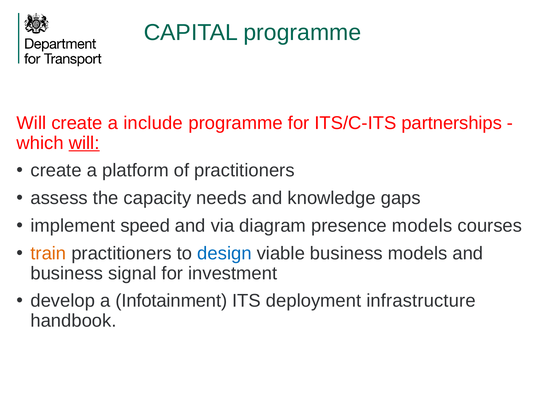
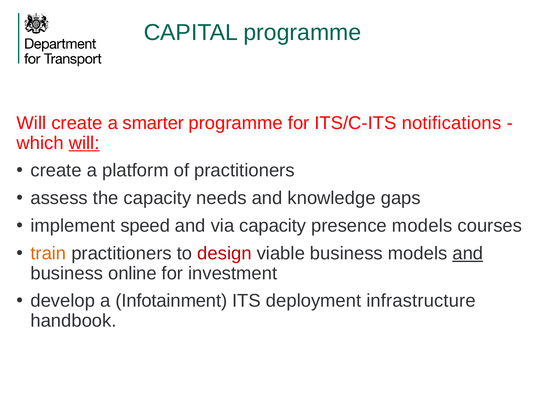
include: include -> smarter (153, 123)
partnerships: partnerships -> notifications (452, 123)
via diagram: diagram -> capacity (273, 226)
design colour: blue -> red (224, 253)
and underline: none -> present (468, 253)
signal: signal -> online (132, 273)
